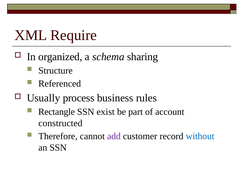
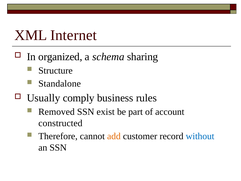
Require: Require -> Internet (74, 35)
Referenced: Referenced -> Standalone (60, 84)
process: process -> comply (79, 98)
Rectangle: Rectangle -> Removed (57, 112)
add colour: purple -> orange (114, 136)
